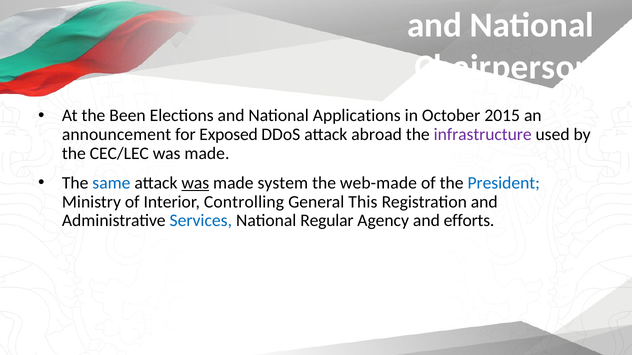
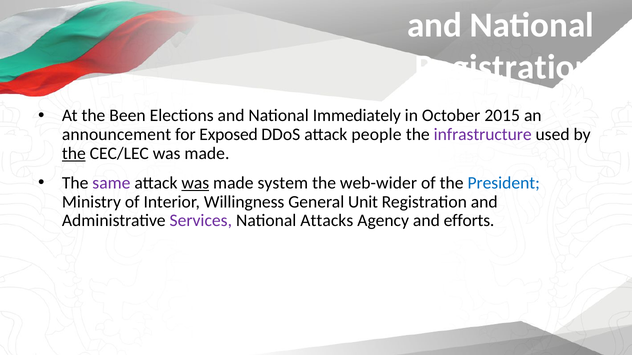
Chairperson: Chairperson -> Registration (504, 67)
Applications: Applications -> Immediately (357, 116)
abroad: abroad -> people (376, 135)
the underline: none -> present (74, 154)
same colour: blue -> purple (111, 183)
web-made: web-made -> web-wider (378, 183)
Controlling: Controlling -> Willingness (244, 202)
This: This -> Unit (363, 202)
Services colour: blue -> purple (201, 221)
Regular: Regular -> Attacks (327, 221)
